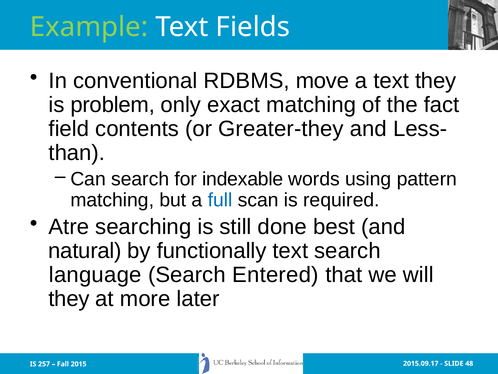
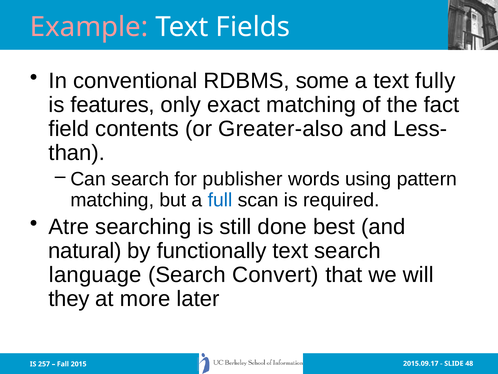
Example colour: light green -> pink (89, 27)
move: move -> some (322, 81)
text they: they -> fully (435, 81)
problem: problem -> features (113, 105)
Greater-they: Greater-they -> Greater-also (281, 129)
indexable: indexable -> publisher (243, 179)
Entered: Entered -> Convert (275, 274)
